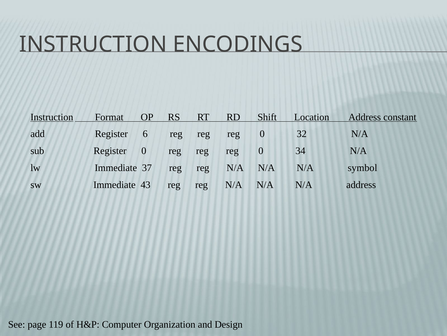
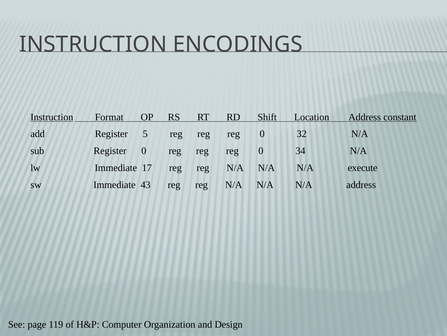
6: 6 -> 5 (145, 134)
37: 37 -> 17 (147, 167)
symbol: symbol -> execute (363, 167)
